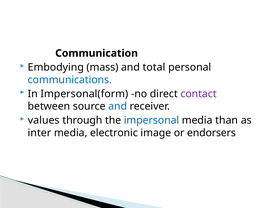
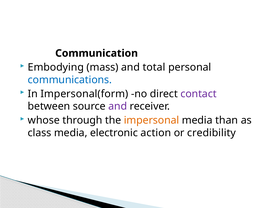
and colour: blue -> purple (118, 107)
values: values -> whose (44, 121)
impersonal colour: blue -> orange (152, 121)
inter: inter -> class (40, 133)
image: image -> action (156, 133)
endorsers: endorsers -> credibility (211, 133)
